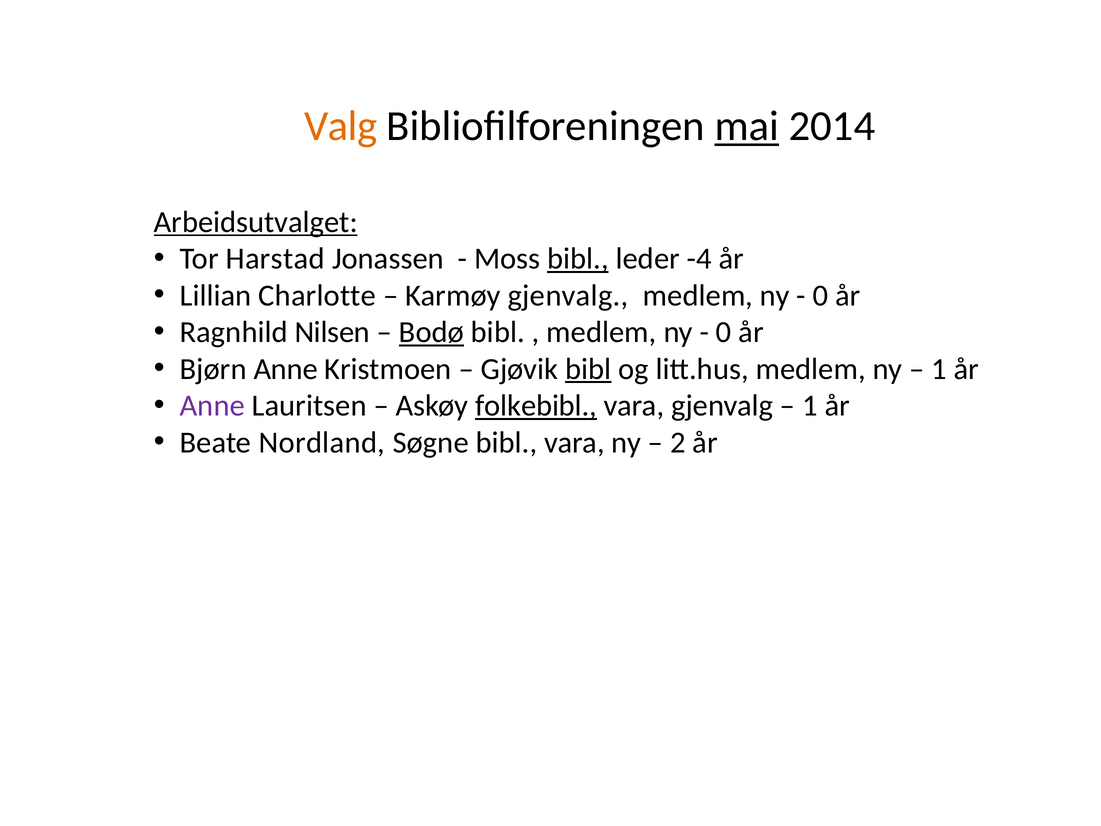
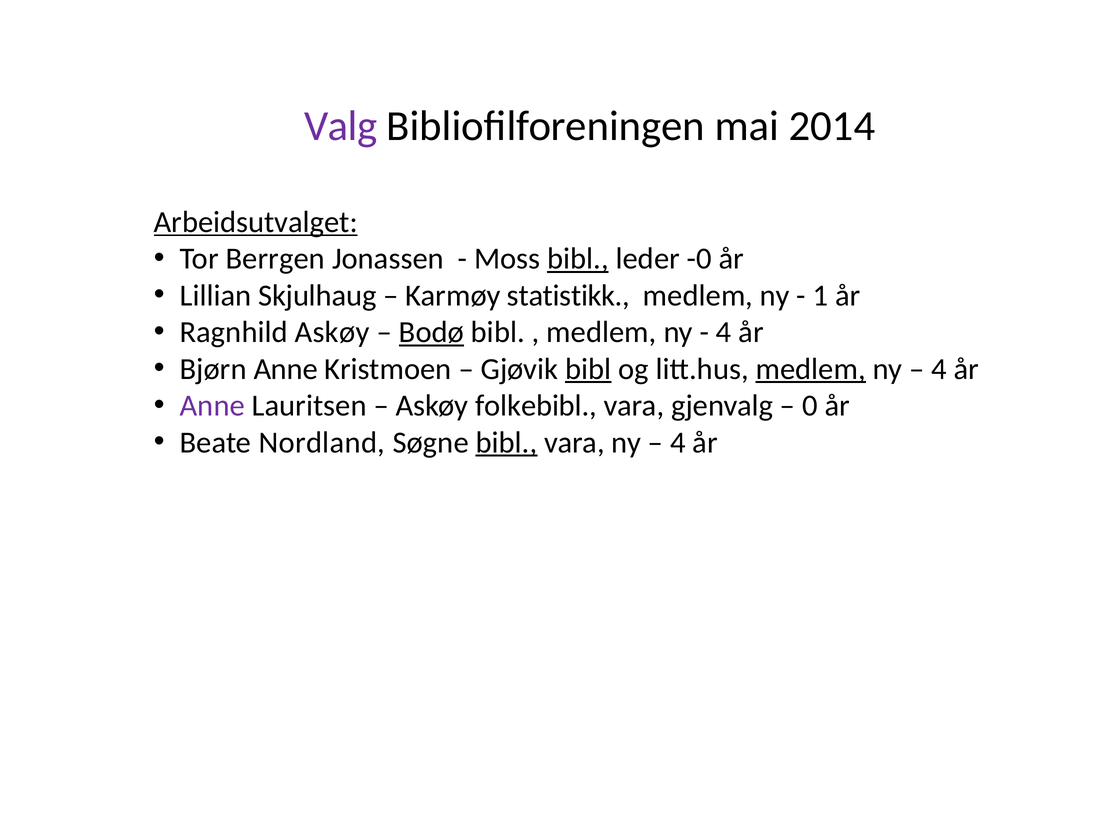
Valg colour: orange -> purple (341, 126)
mai underline: present -> none (747, 126)
Harstad: Harstad -> Berrgen (275, 259)
-4: -4 -> -0 (699, 259)
Charlotte: Charlotte -> Skjulhaug (317, 295)
Karmøy gjenvalg: gjenvalg -> statistikk (568, 295)
0: 0 -> 1 (820, 295)
Ragnhild Nilsen: Nilsen -> Askøy (332, 332)
0: 0 -> 4 (724, 332)
medlem underline: none -> present (811, 369)
1: 1 -> 4 (939, 369)
folkebibl underline: present -> none (536, 406)
1: 1 -> 0 (810, 406)
bibl underline: none -> present (506, 442)
2: 2 -> 4 (678, 442)
